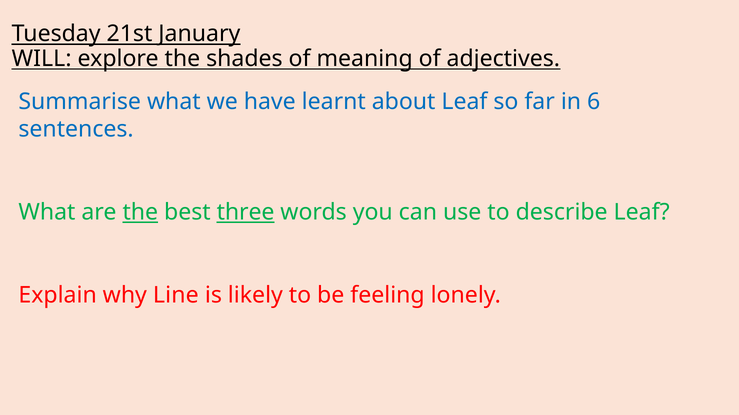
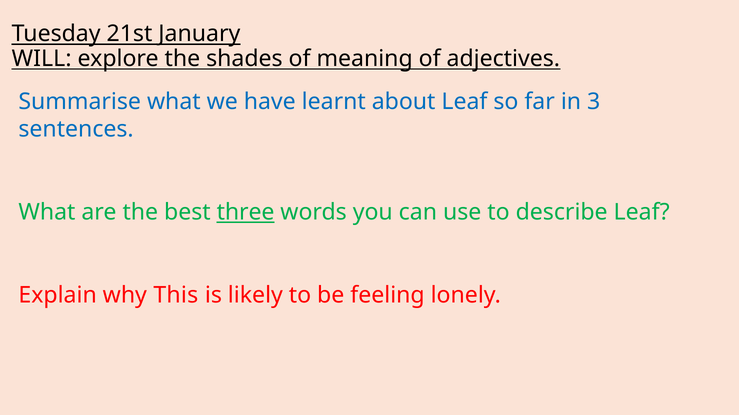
6: 6 -> 3 (594, 102)
the underline: present -> none (140, 213)
Line: Line -> This (176, 296)
